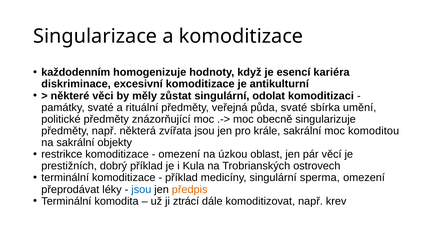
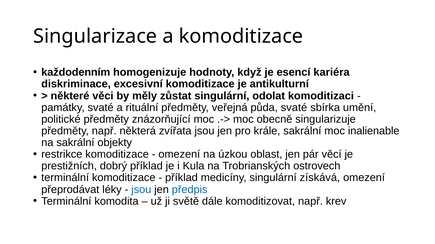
komoditou: komoditou -> inalienable (374, 131)
sperma: sperma -> získává (320, 178)
předpis colour: orange -> blue (190, 190)
ztrácí: ztrácí -> světě (186, 202)
